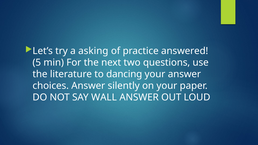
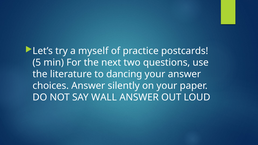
asking: asking -> myself (93, 51)
answered: answered -> postcards (185, 51)
